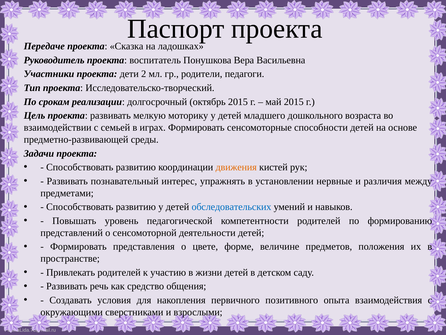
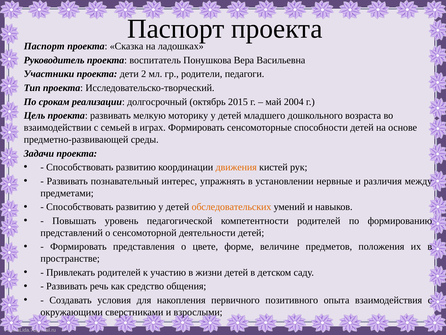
Передаче: Передаче -> Паспорт (44, 46)
май 2015: 2015 -> 2004 (294, 102)
обследовательских colour: blue -> orange (231, 207)
